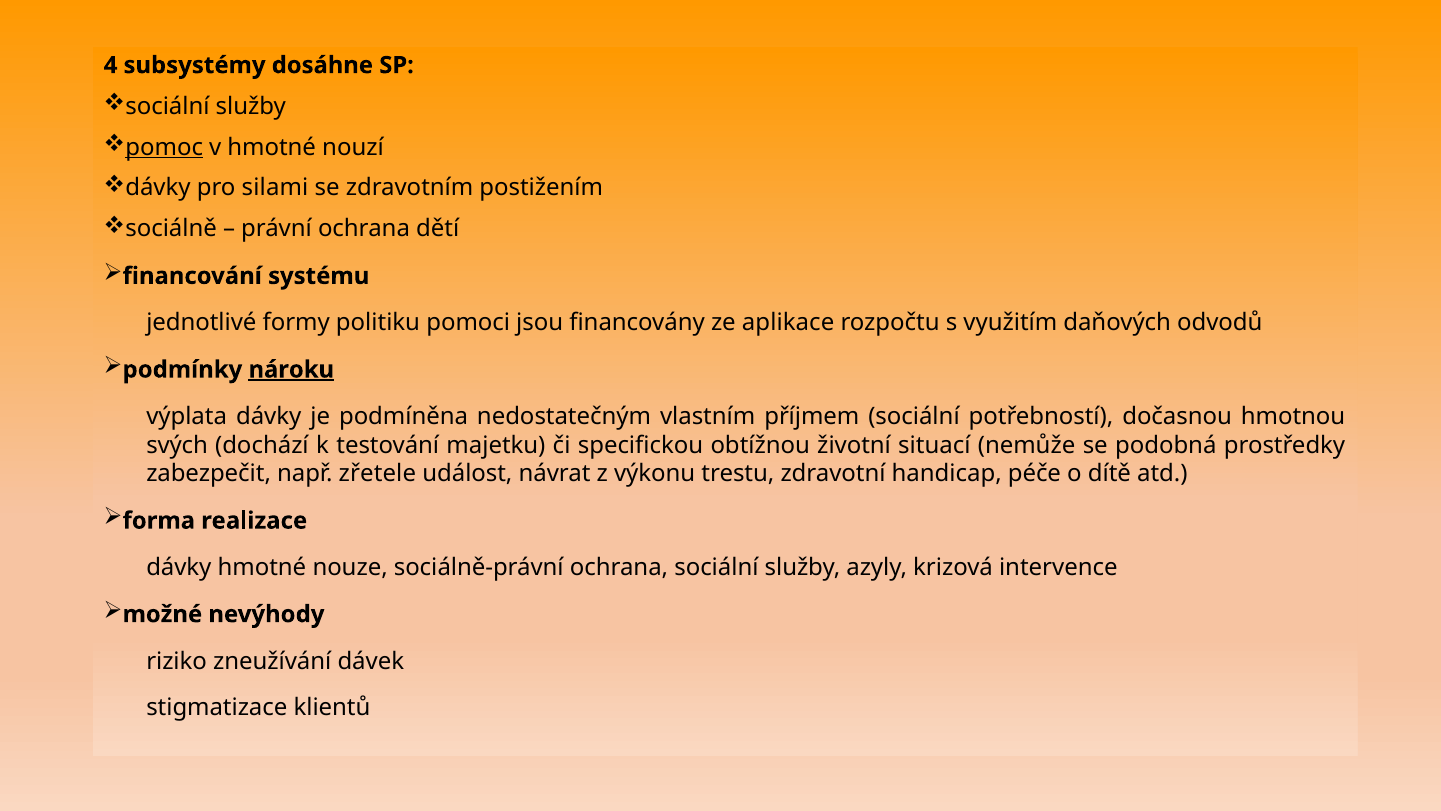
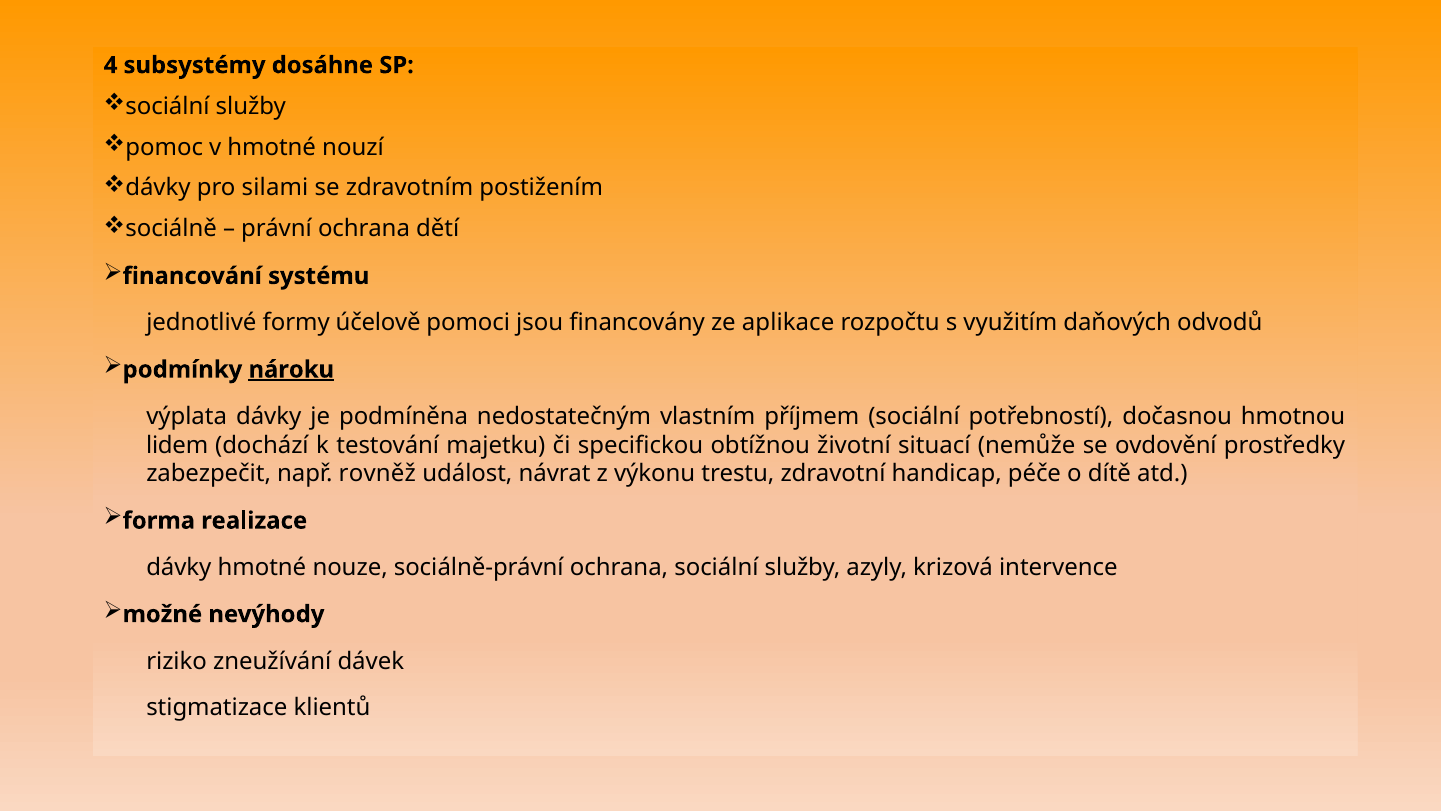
pomoc underline: present -> none (164, 147)
politiku: politiku -> účelově (378, 323)
svých: svých -> lidem (177, 445)
podobná: podobná -> ovdovění (1166, 445)
zřetele: zřetele -> rovněž (377, 474)
